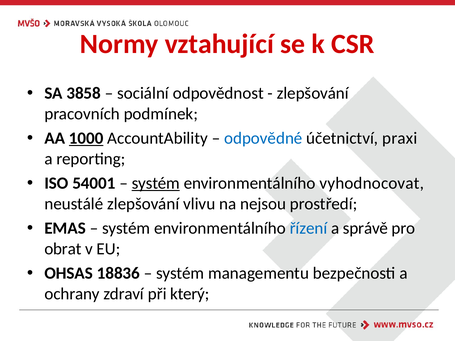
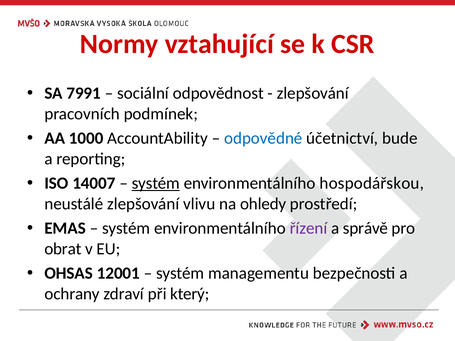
3858: 3858 -> 7991 (84, 93)
1000 underline: present -> none (86, 138)
praxi: praxi -> bude (400, 138)
54001: 54001 -> 14007 (94, 183)
vyhodnocovat: vyhodnocovat -> hospodářskou (372, 183)
nejsou: nejsou -> ohledy (263, 204)
řízení colour: blue -> purple (308, 228)
18836: 18836 -> 12001 (118, 273)
